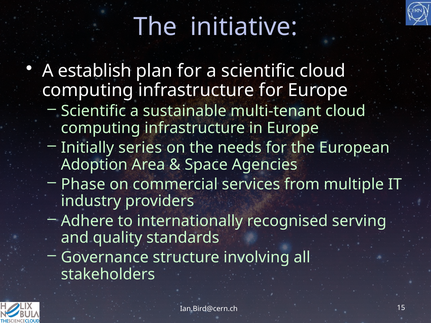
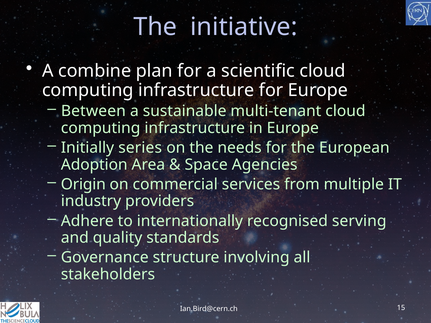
establish: establish -> combine (95, 71)
Scientific: Scientific -> Between (93, 111)
Phase: Phase -> Origin (83, 184)
